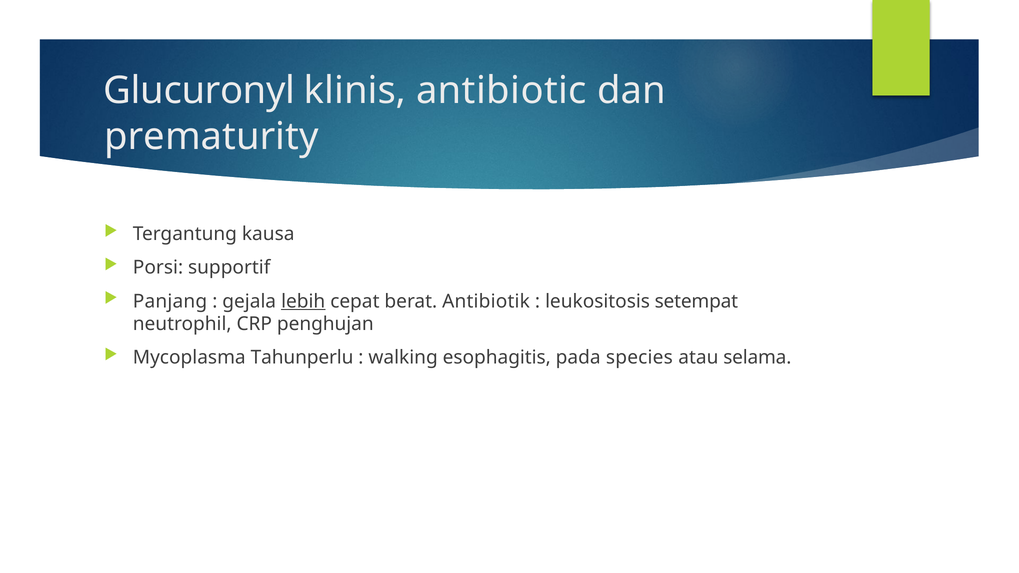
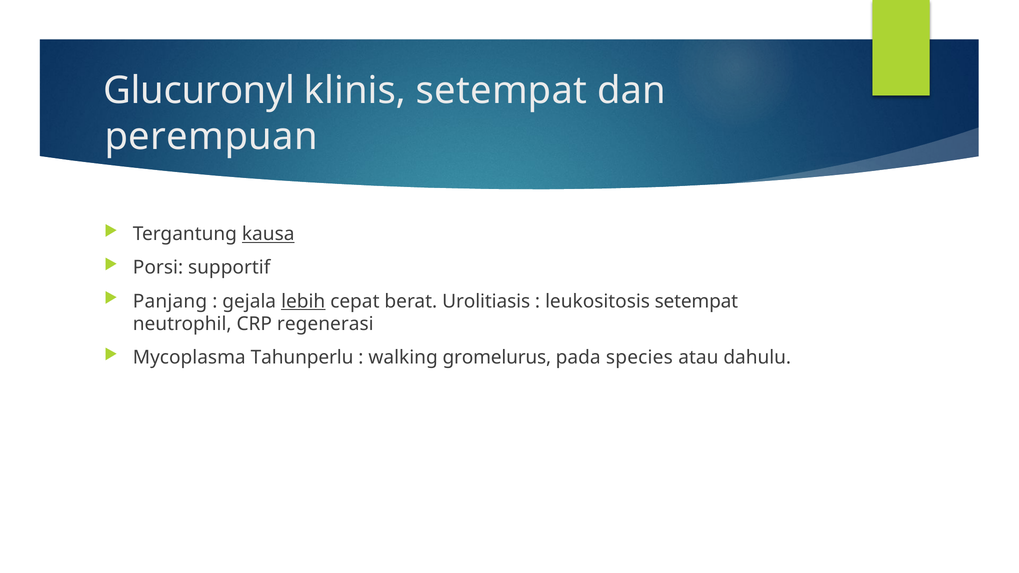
klinis antibiotic: antibiotic -> setempat (502, 91)
prematurity: prematurity -> perempuan (211, 137)
kausa underline: none -> present (268, 234)
Antibiotik: Antibiotik -> Urolitiasis (486, 301)
penghujan: penghujan -> regenerasi (325, 324)
esophagitis: esophagitis -> gromelurus (497, 358)
selama: selama -> dahulu (757, 358)
